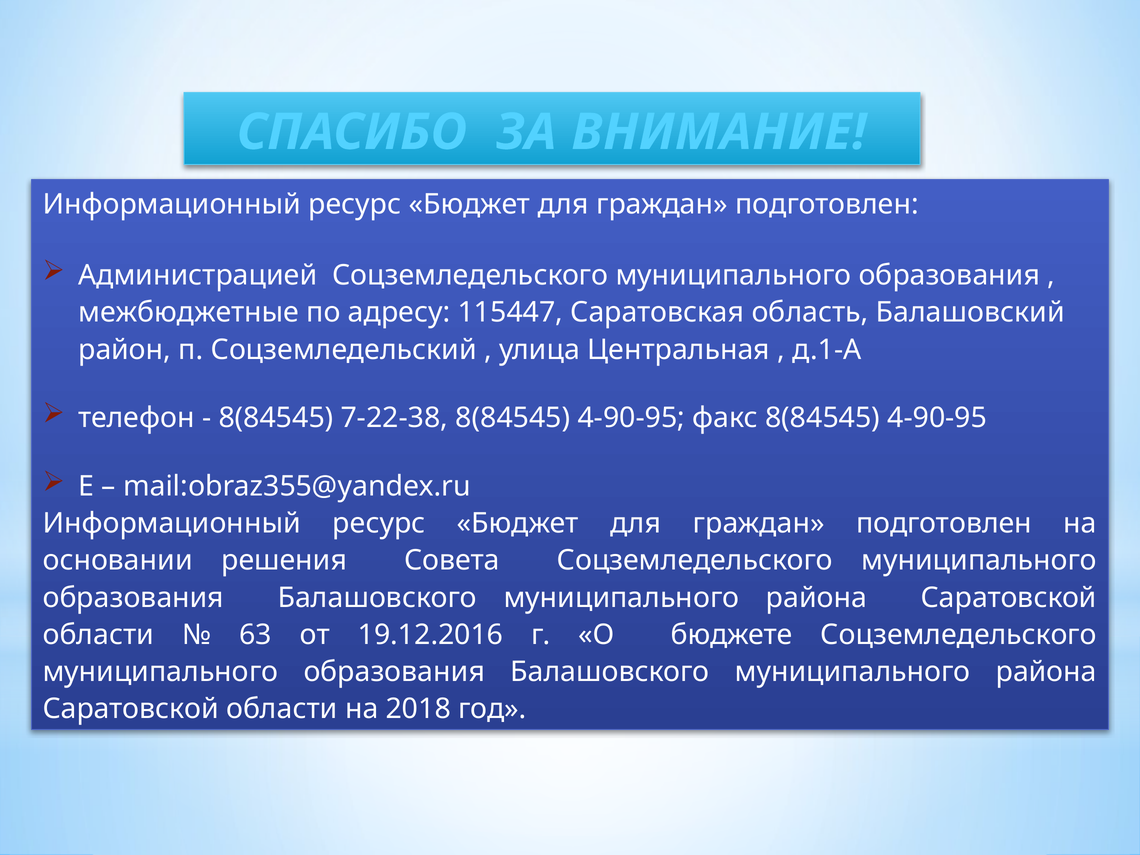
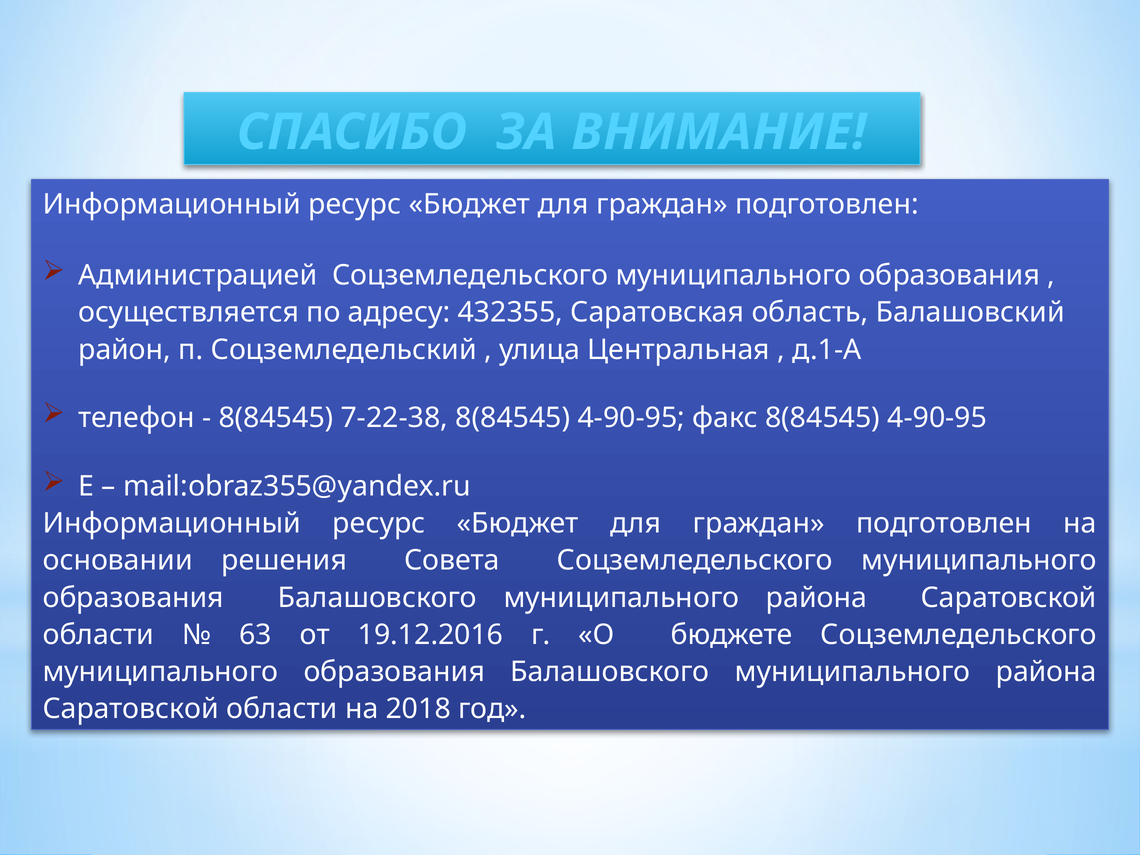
межбюджетные: межбюджетные -> осуществляется (189, 313)
115447: 115447 -> 432355 (510, 313)
